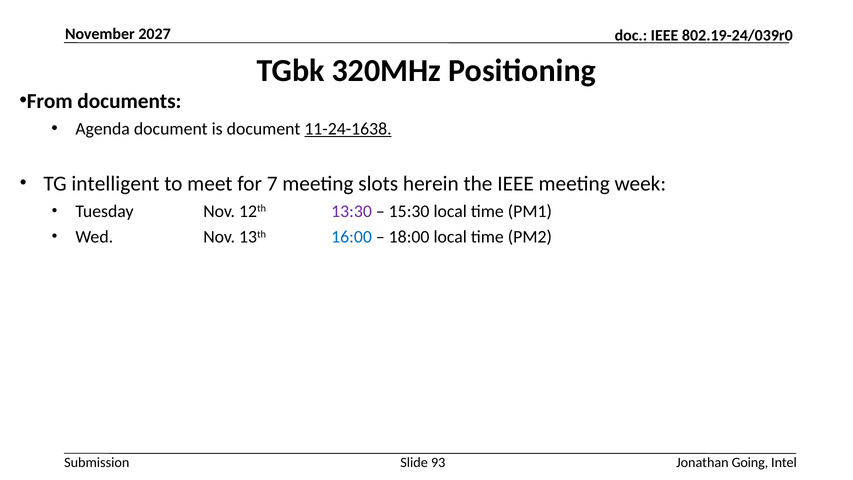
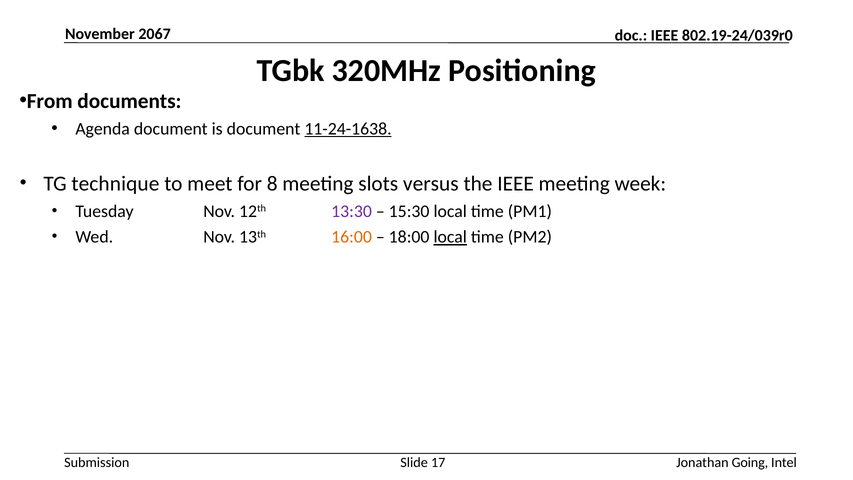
2027: 2027 -> 2067 (155, 34)
intelligent: intelligent -> technique (115, 184)
7: 7 -> 8 (272, 184)
herein: herein -> versus (431, 184)
16:00 colour: blue -> orange (352, 237)
local underline: none -> present (450, 237)
93: 93 -> 17 (438, 463)
